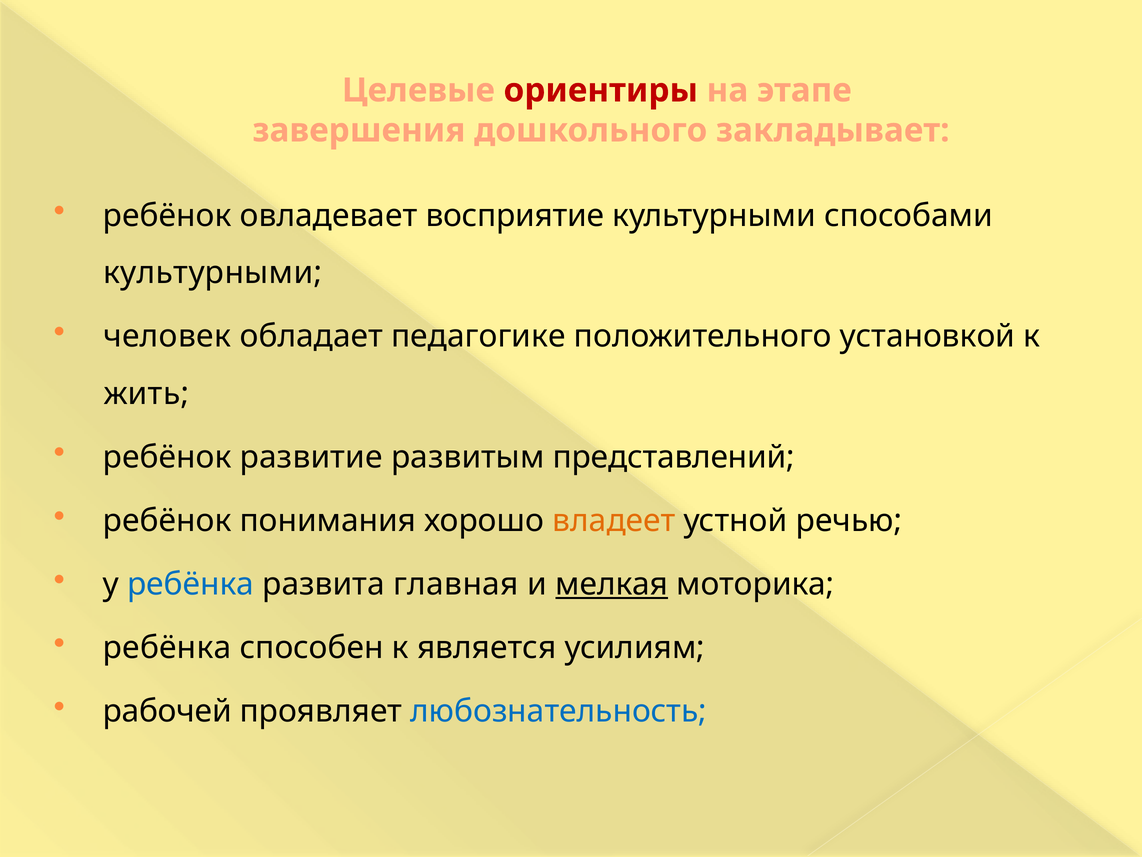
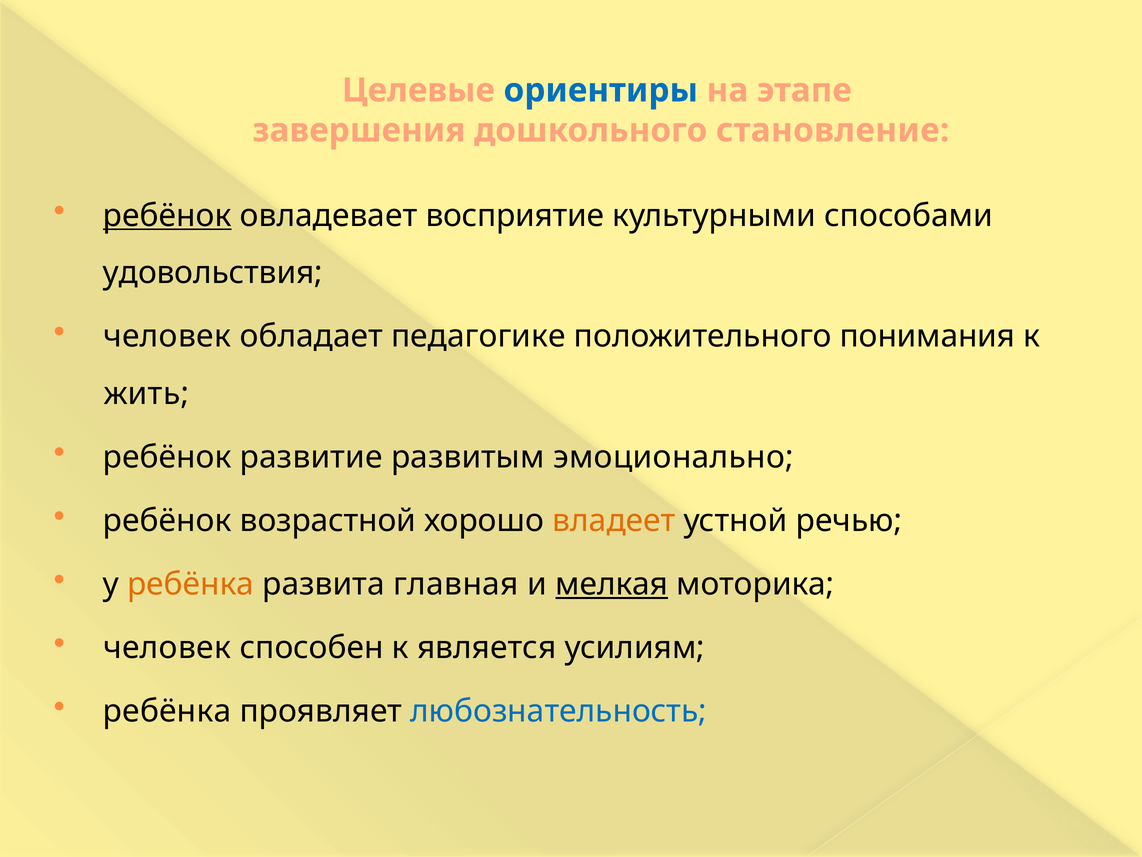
ориентиры colour: red -> blue (601, 90)
закладывает: закладывает -> становление (833, 130)
ребёнок underline: none -> present (167, 215)
культурными: культурными -> удовольствия (213, 273)
установкой: установкой -> понимания (928, 336)
представлений: представлений -> эмоционально (674, 457)
понимания: понимания -> возрастной (328, 520)
ребёнка colour: blue -> orange (191, 584)
ребёнка: ребёнка -> человек (167, 648)
рабочей: рабочей -> ребёнка (167, 711)
